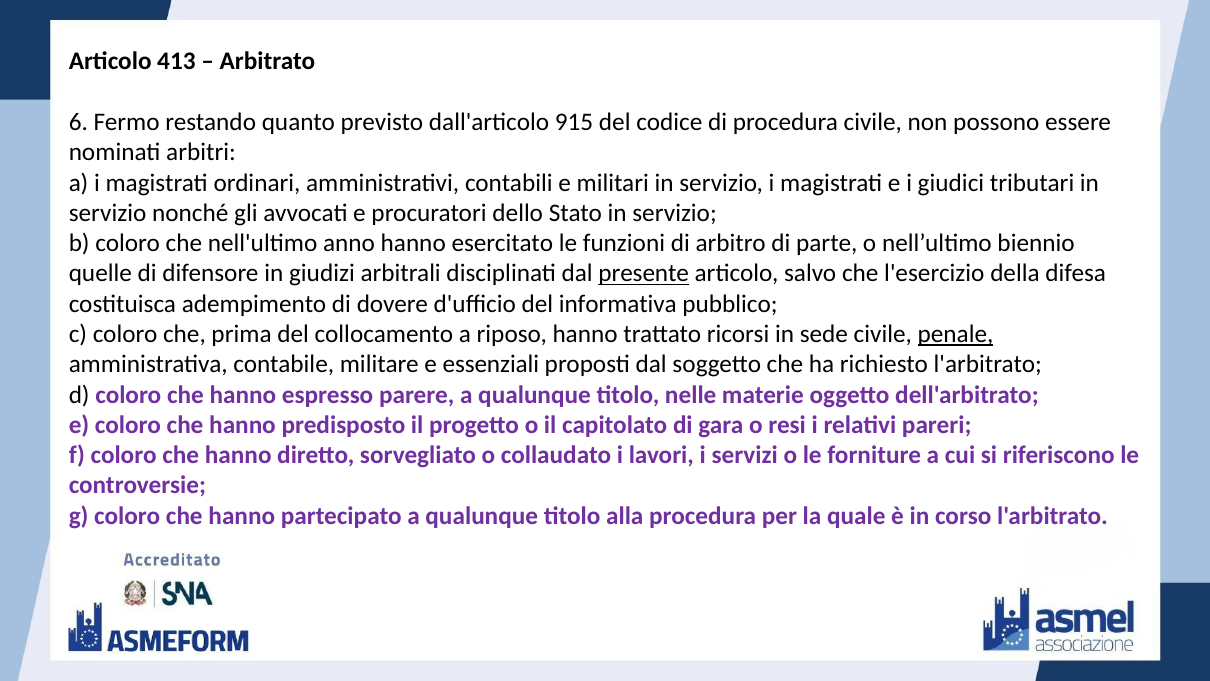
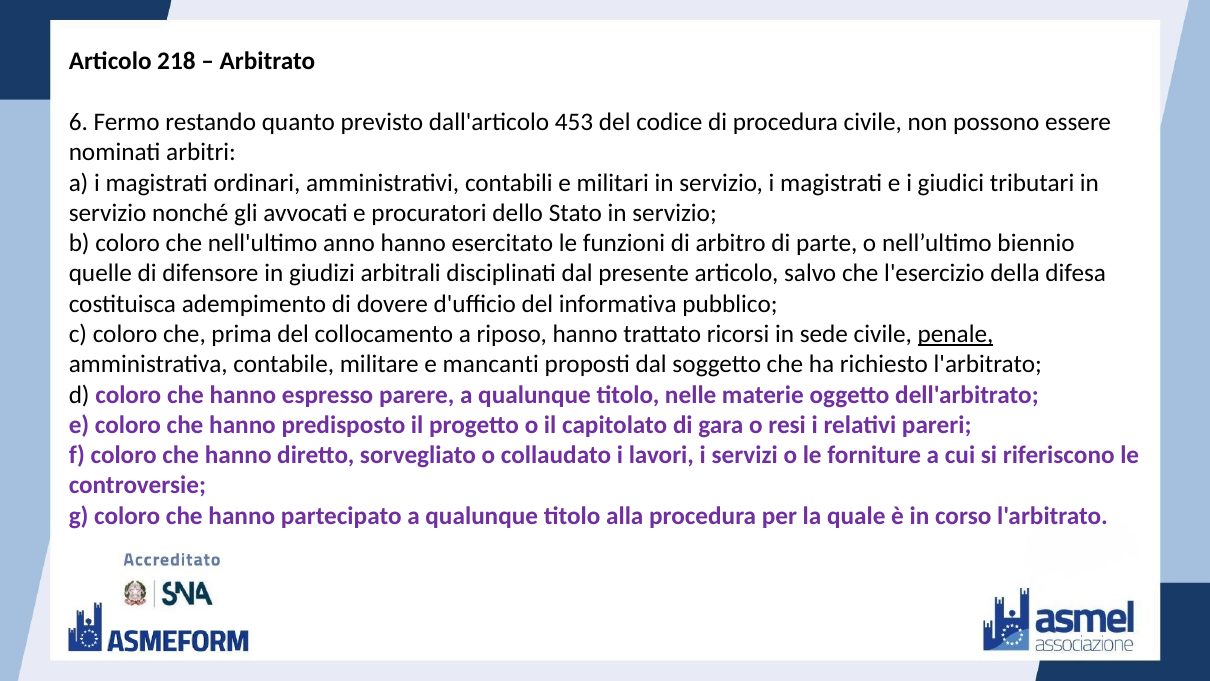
413: 413 -> 218 (176, 62)
915: 915 -> 453 (574, 122)
presente underline: present -> none (644, 273)
essenziali: essenziali -> mancanti (491, 364)
